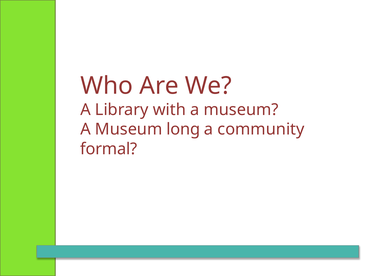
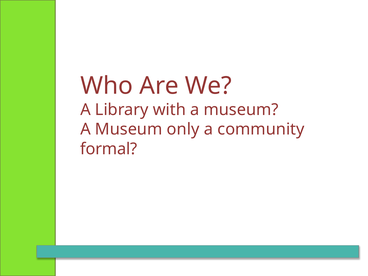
long: long -> only (183, 129)
